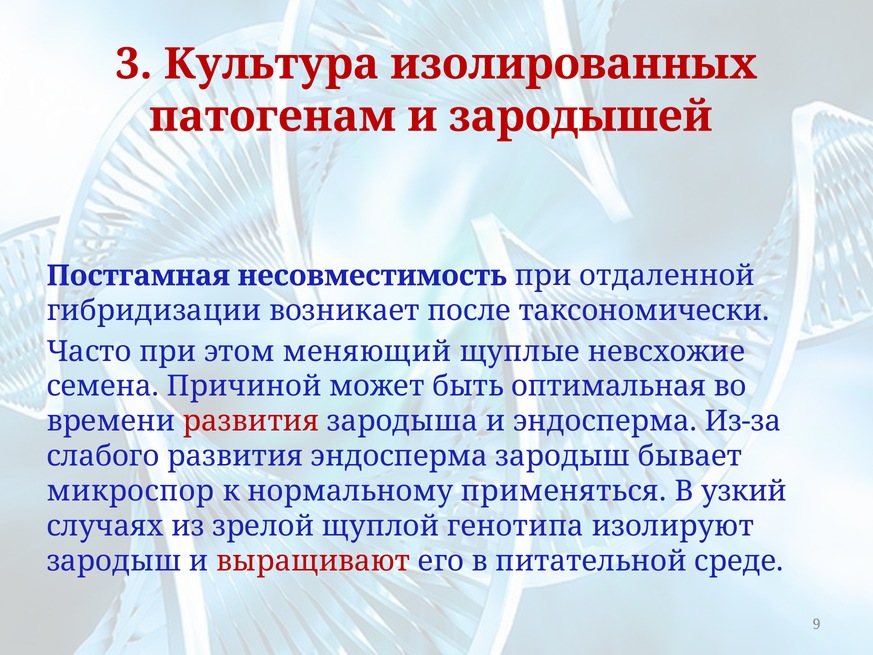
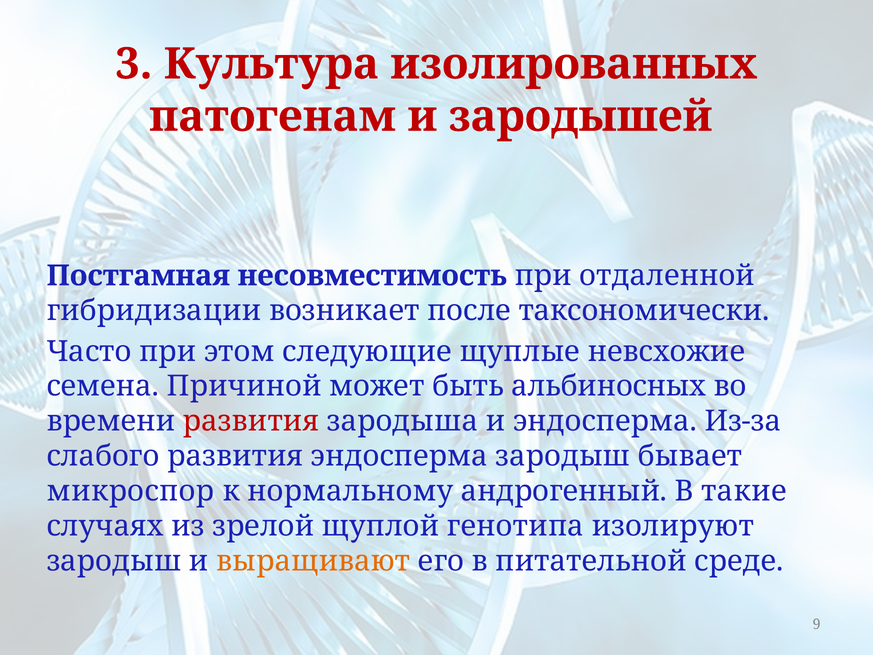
меняющий: меняющий -> следующие (367, 351)
оптимальная: оптимальная -> альбиносных (609, 386)
применяться: применяться -> андрогенный (564, 491)
узкий: узкий -> такие (744, 491)
выращивают colour: red -> orange (313, 561)
